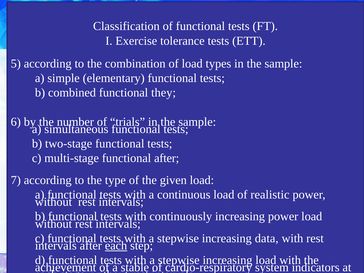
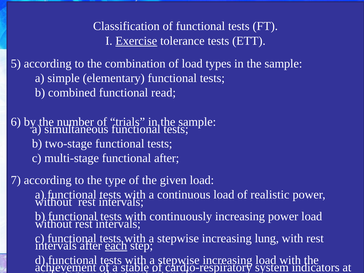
Exercise underline: none -> present (136, 41)
they: they -> read (164, 93)
data: data -> lung (267, 238)
